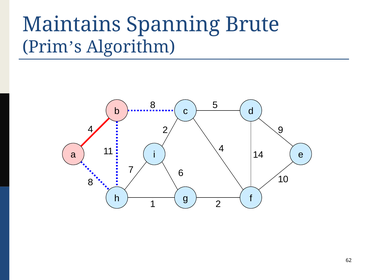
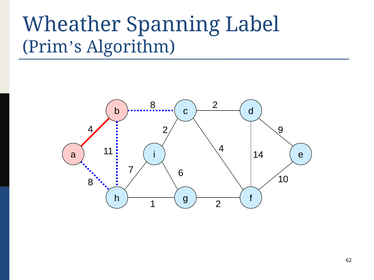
Maintains: Maintains -> Wheather (72, 25)
Brute: Brute -> Label (252, 25)
5: 5 -> 2 (215, 105)
